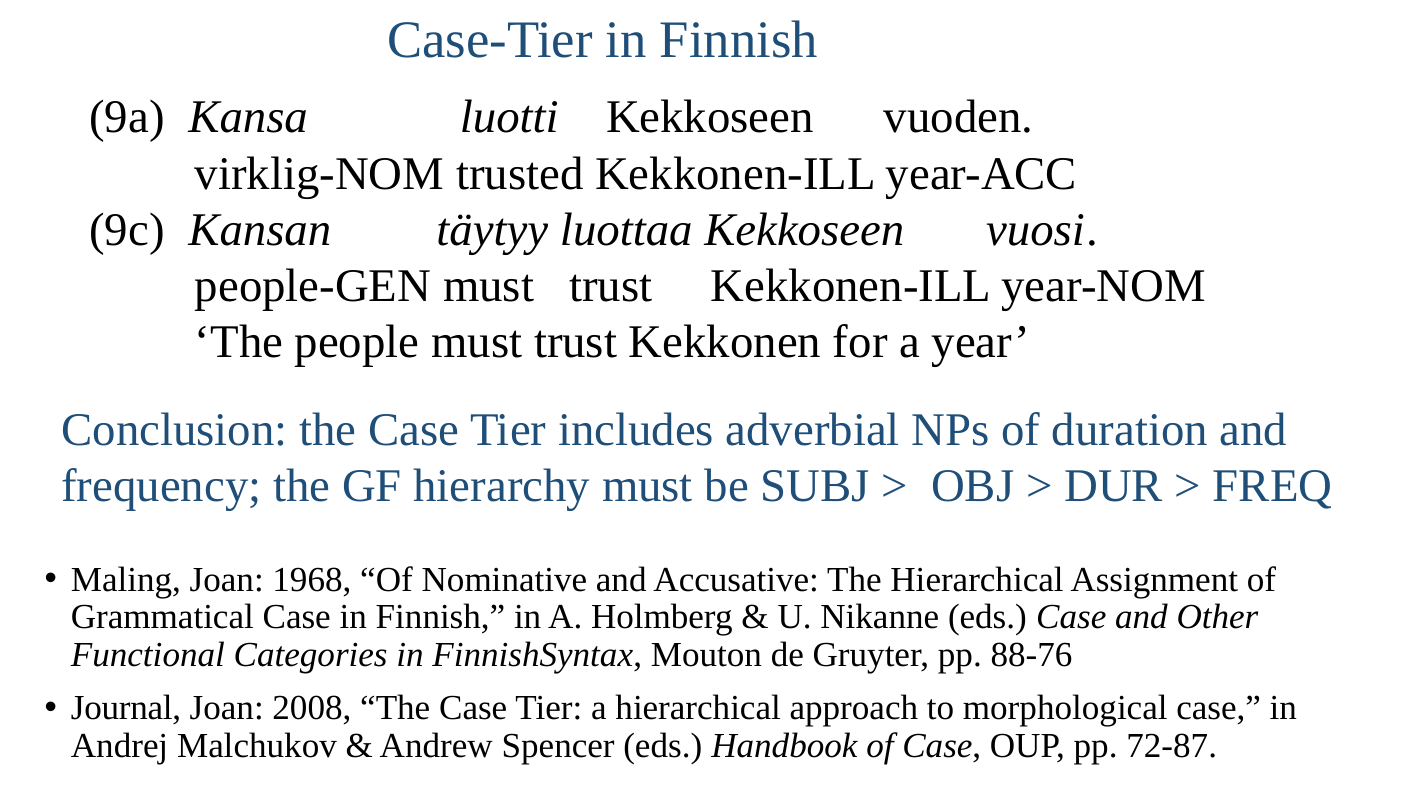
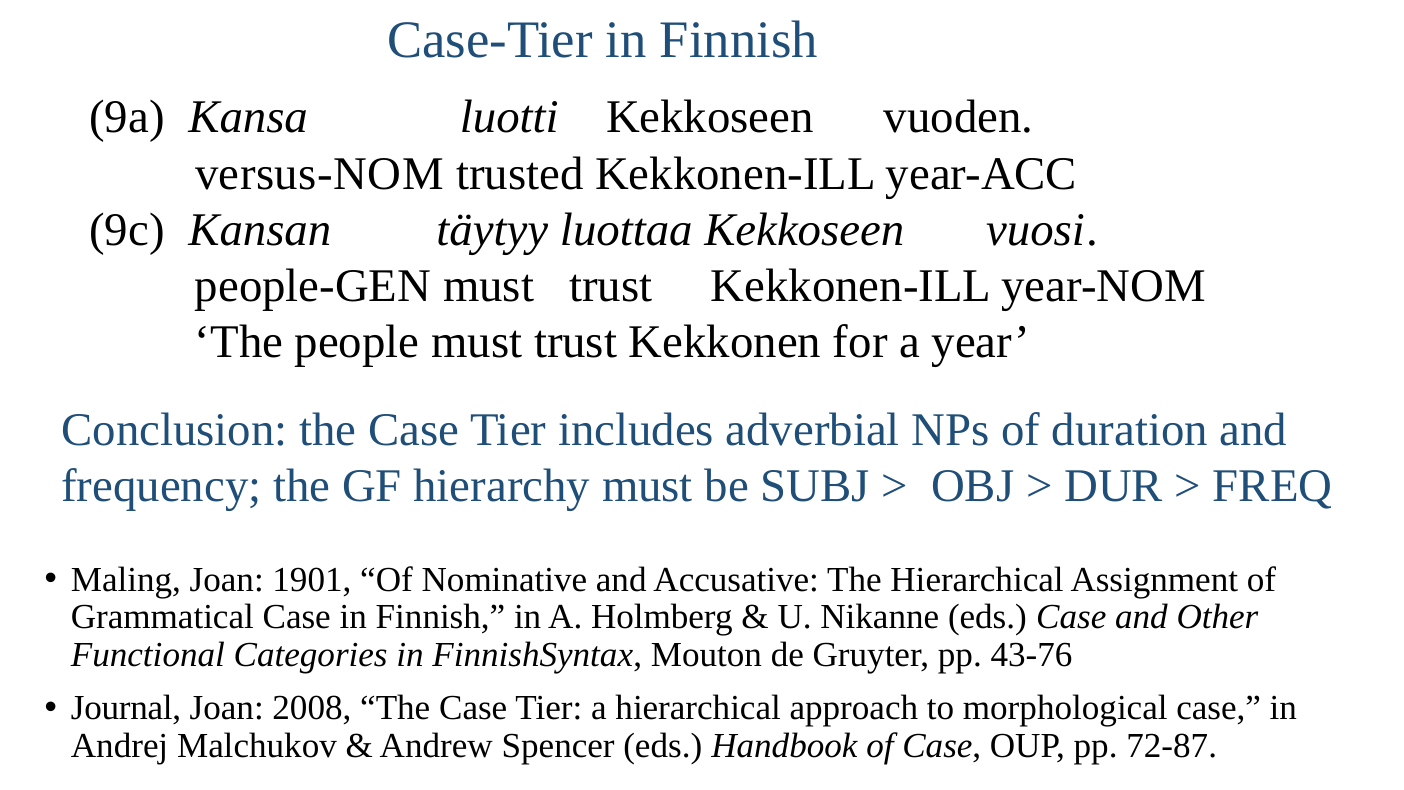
virklig-NOM: virklig-NOM -> versus-NOM (319, 174)
1968: 1968 -> 1901 (312, 579)
88-76: 88-76 -> 43-76 (1031, 655)
